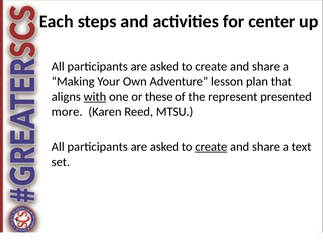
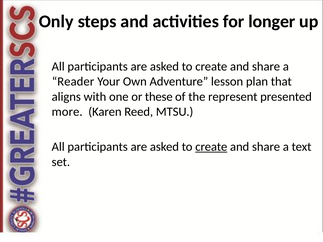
Each: Each -> Only (56, 21)
center: center -> longer (272, 21)
Making: Making -> Reader (73, 82)
with underline: present -> none (95, 97)
